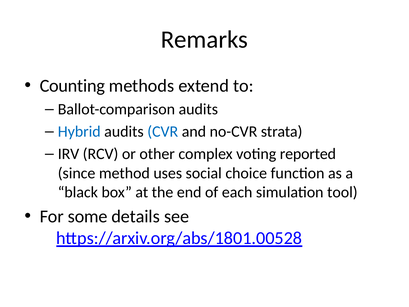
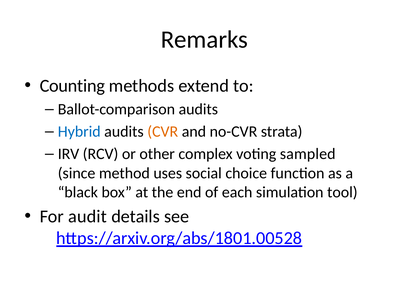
CVR colour: blue -> orange (163, 132)
reported: reported -> sampled (308, 154)
some: some -> audit (88, 216)
